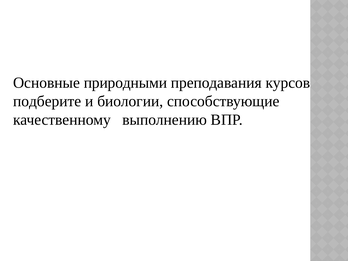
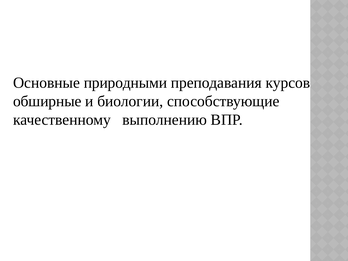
подберите: подберите -> обширные (47, 101)
